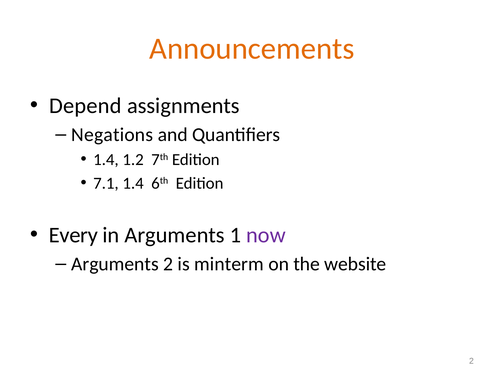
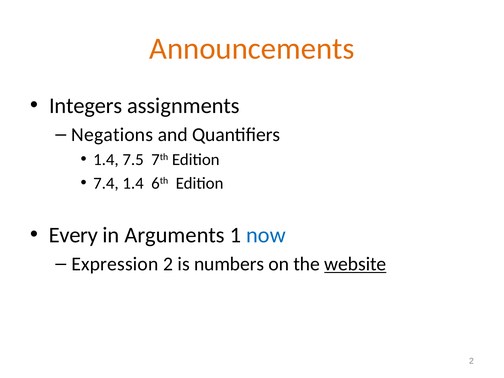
Depend: Depend -> Integers (86, 106)
1.2: 1.2 -> 7.5 (133, 160)
7.1: 7.1 -> 7.4 (106, 183)
now colour: purple -> blue (266, 235)
Arguments: Arguments -> Expression (115, 264)
minterm: minterm -> numbers (229, 264)
website underline: none -> present (355, 264)
